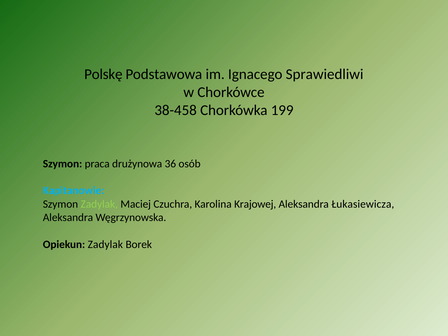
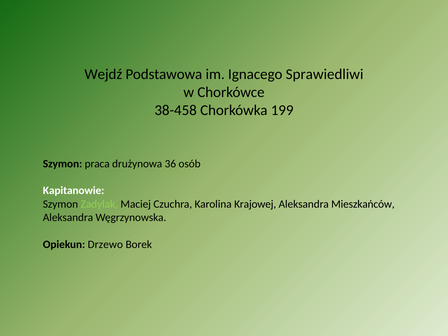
Polskę: Polskę -> Wejdź (103, 74)
Kapitanowie colour: light blue -> white (74, 191)
Łukasiewicza: Łukasiewicza -> Mieszkańców (363, 204)
Opiekun Zadylak: Zadylak -> Drzewo (105, 244)
